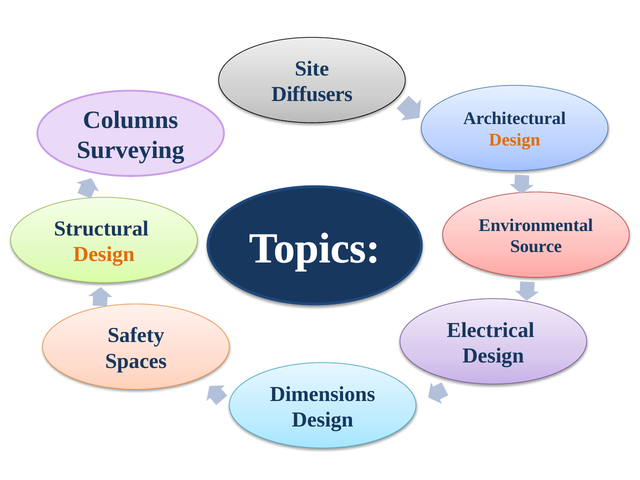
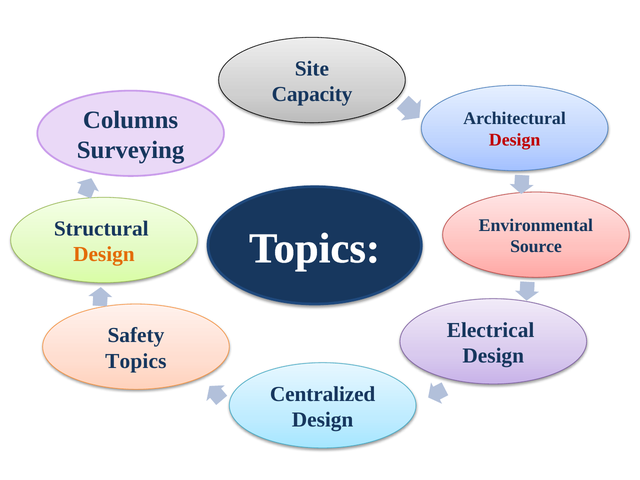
Diffusers: Diffusers -> Capacity (312, 94)
Design colour: orange -> red (515, 140)
Spaces: Spaces -> Topics (136, 361)
Dimensions: Dimensions -> Centralized (323, 394)
